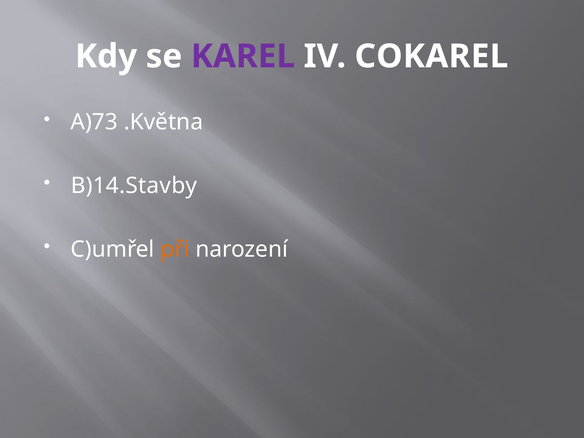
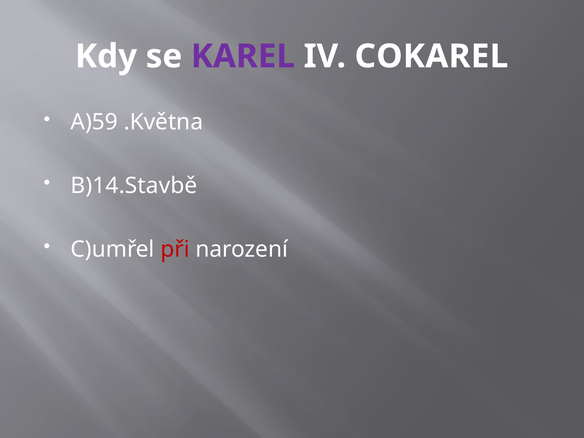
A)73: A)73 -> A)59 (94, 122)
B)14.Stavby: B)14.Stavby -> B)14.Stavbě (134, 186)
při colour: orange -> red (175, 249)
